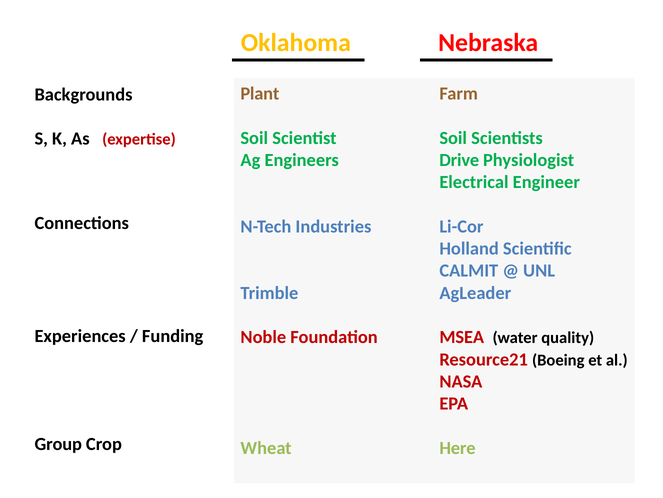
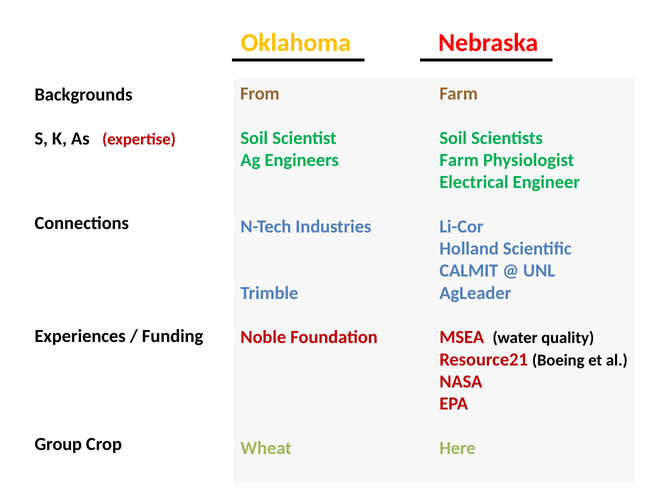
Plant: Plant -> From (260, 94)
Engineers Drive: Drive -> Farm (459, 160)
